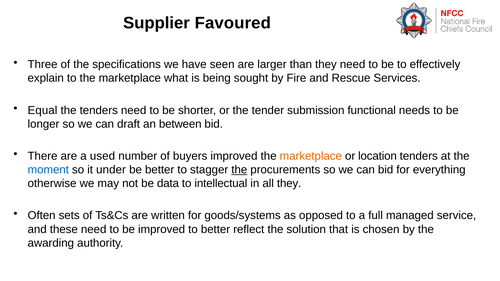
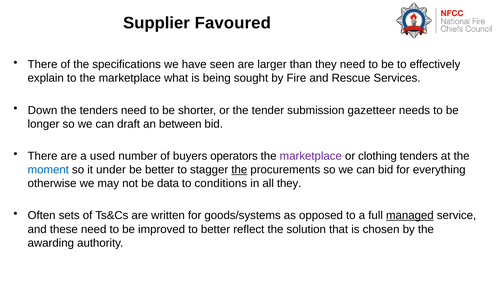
Three: Three -> There (43, 65)
Equal: Equal -> Down (43, 110)
functional: functional -> gazetteer (372, 110)
buyers improved: improved -> operators (234, 156)
marketplace colour: orange -> purple (311, 156)
location: location -> clothing (377, 156)
intellectual: intellectual -> conditions (221, 184)
managed underline: none -> present (410, 216)
